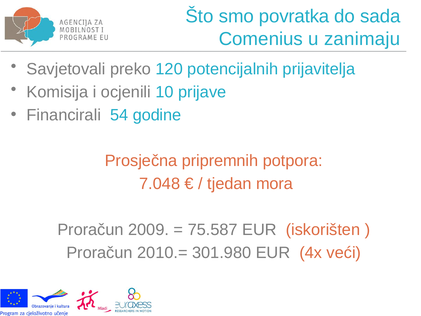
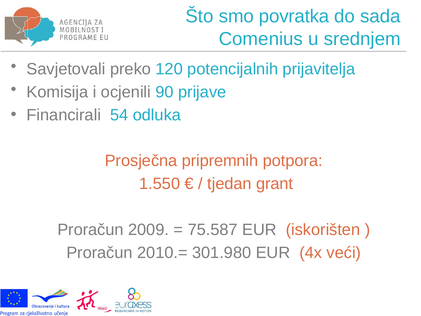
zanimaju: zanimaju -> srednjem (362, 39)
10: 10 -> 90 (165, 92)
godine: godine -> odluka (157, 115)
7.048: 7.048 -> 1.550 (160, 184)
mora: mora -> grant (275, 184)
